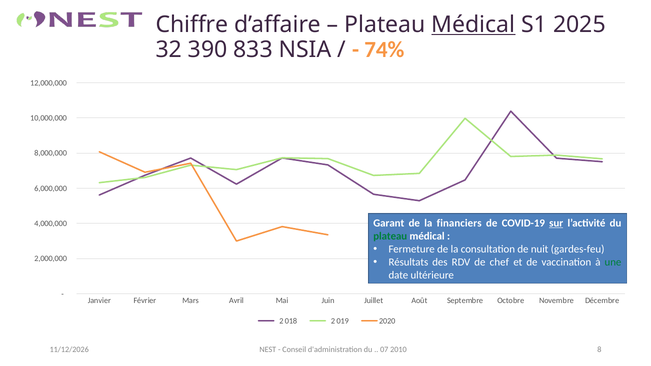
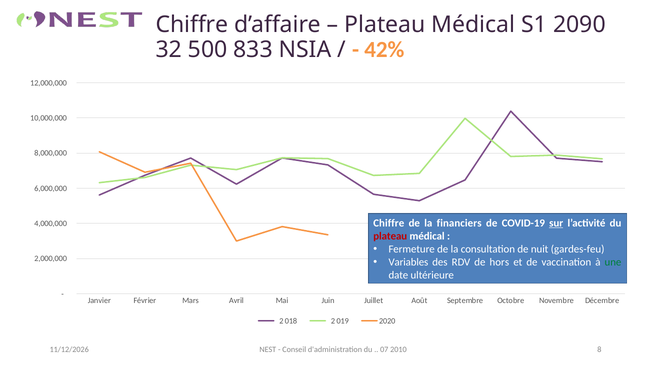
Médical underline: present -> none (473, 25)
2025: 2025 -> 2090 (579, 25)
390: 390 -> 500 (208, 50)
74%: 74% -> 42% (384, 50)
Garant: Garant -> Chiffre (389, 223)
plateau colour: green -> red (390, 236)
Résultats: Résultats -> Variables (408, 262)
chef: chef -> hors (499, 262)
